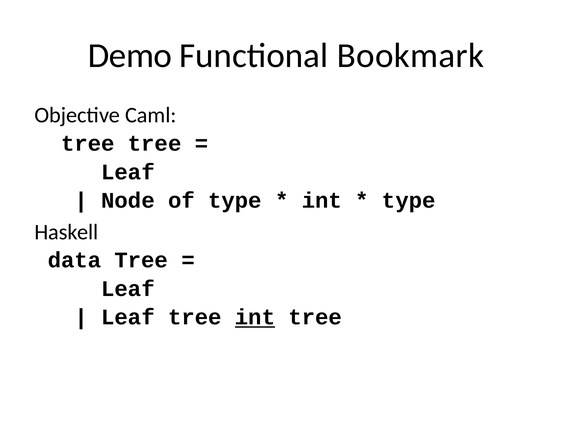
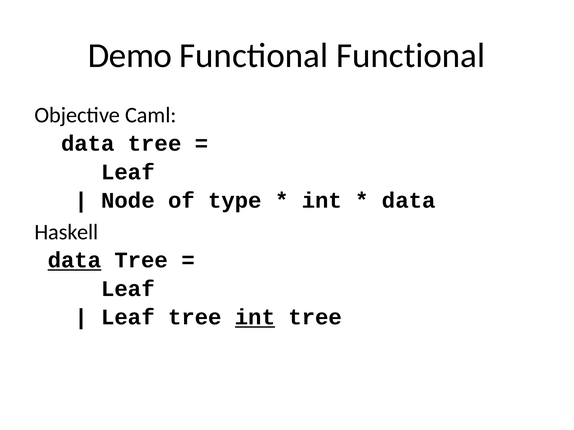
Functional Bookmark: Bookmark -> Functional (411, 56)
tree: tree -> data (88, 144)
type: type -> data (409, 201)
data underline: none -> present (74, 261)
